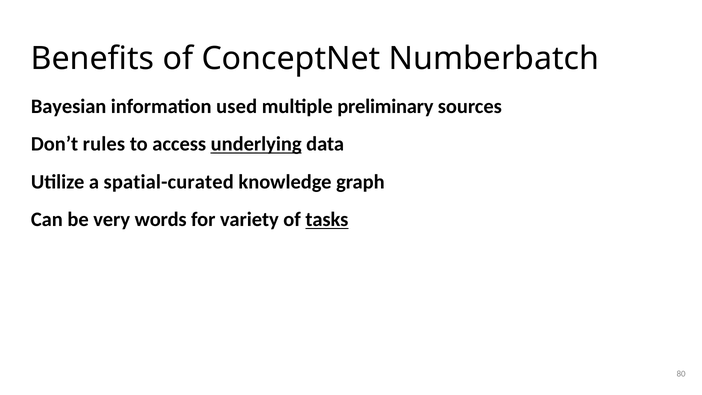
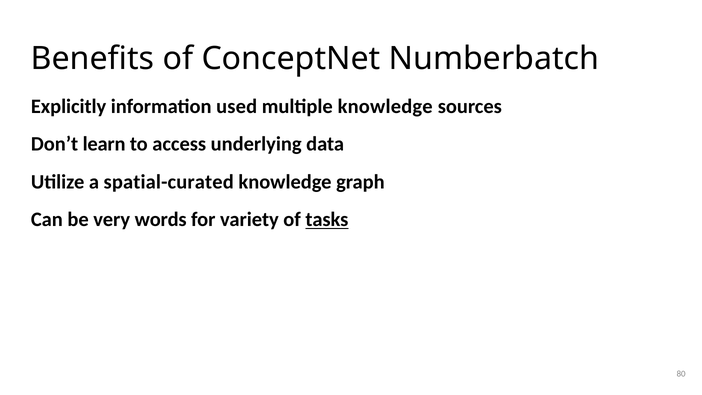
Bayesian: Bayesian -> Explicitly (69, 106)
multiple preliminary: preliminary -> knowledge (385, 106)
rules: rules -> learn (104, 144)
underlying underline: present -> none (256, 144)
